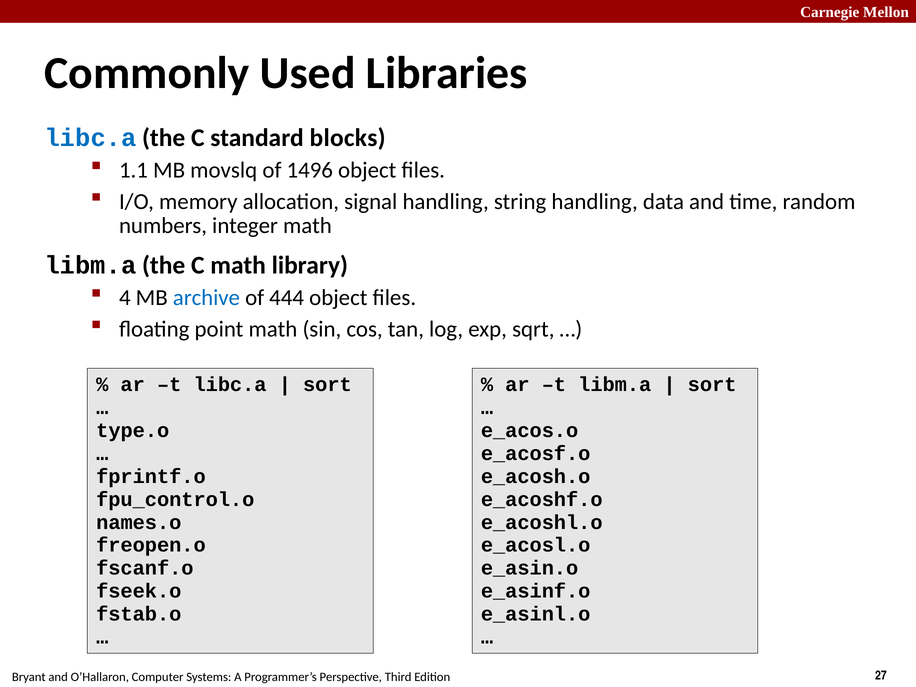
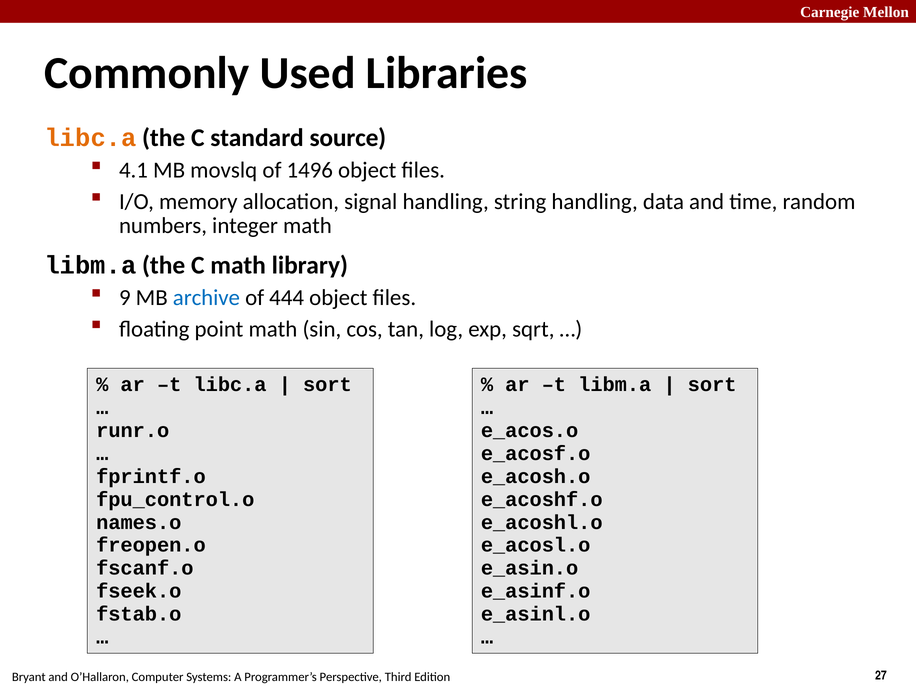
libc.a colour: blue -> orange (91, 138)
blocks: blocks -> source (348, 138)
1.1: 1.1 -> 4.1 (133, 170)
4: 4 -> 9 (125, 298)
type.o: type.o -> runr.o (133, 431)
